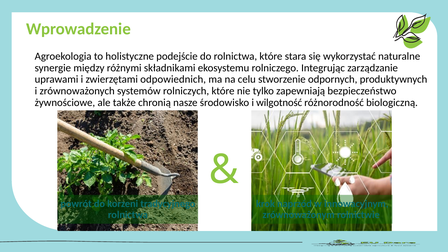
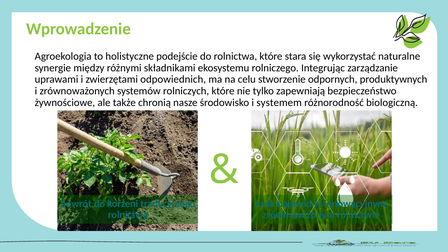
wilgotność: wilgotność -> systemem (279, 103)
